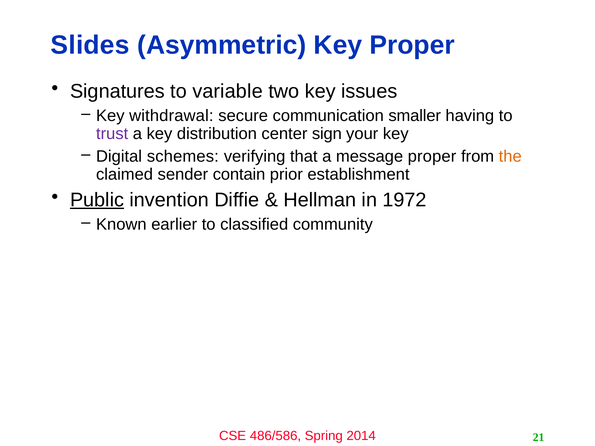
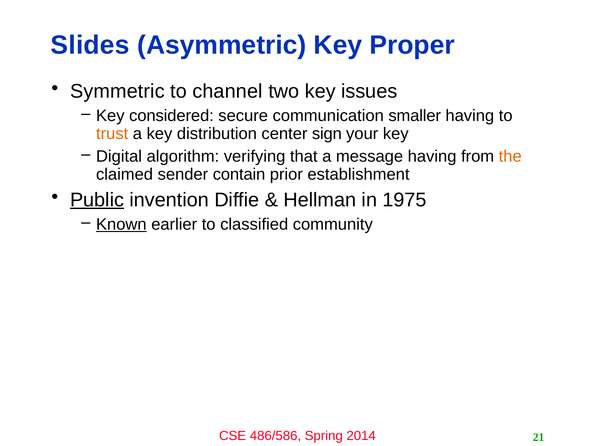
Signatures: Signatures -> Symmetric (117, 91)
variable: variable -> channel (228, 91)
withdrawal: withdrawal -> considered (171, 116)
trust colour: purple -> orange (112, 134)
schemes: schemes -> algorithm (183, 157)
message proper: proper -> having (432, 157)
1972: 1972 -> 1975 (405, 200)
Known underline: none -> present (121, 225)
